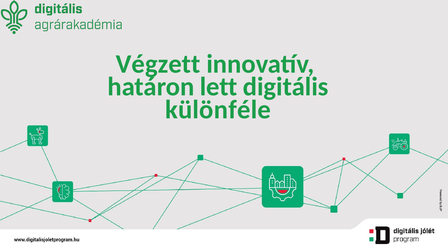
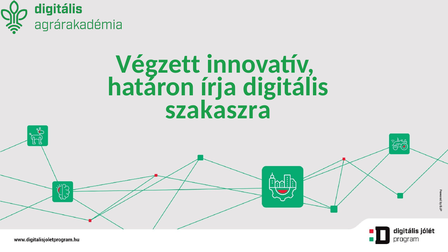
lett: lett -> írja (219, 87)
különféle: különféle -> szakaszra (218, 110)
